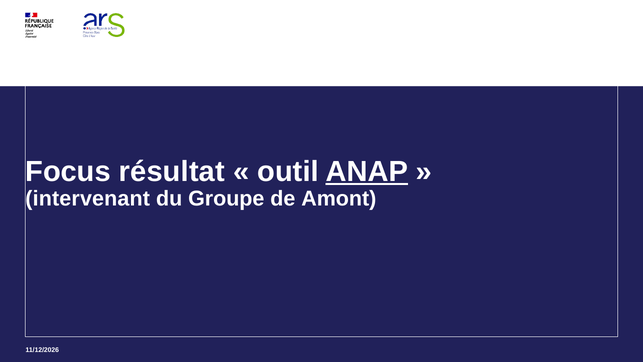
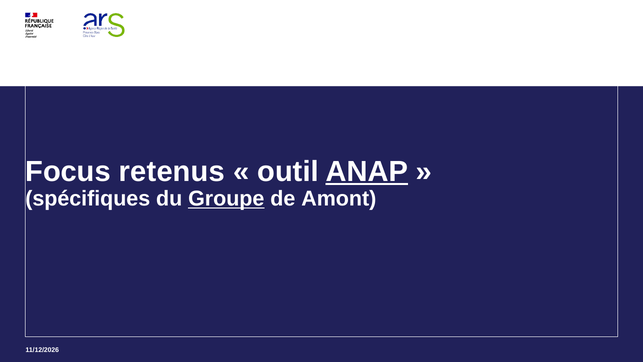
résultat: résultat -> retenus (172, 171)
intervenant: intervenant -> spécifiques (88, 199)
Groupe underline: none -> present (226, 199)
